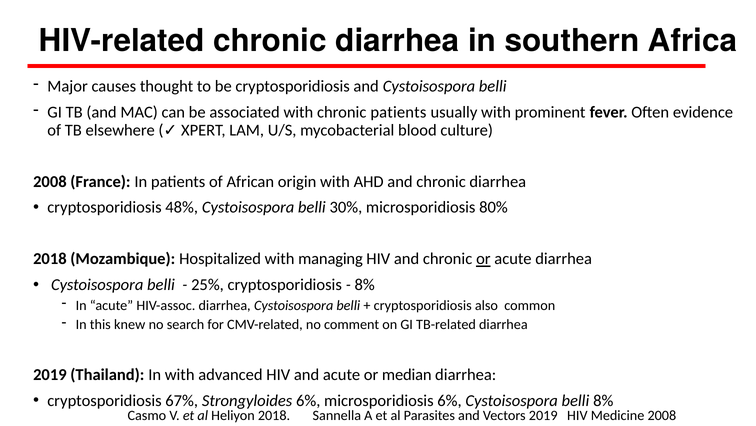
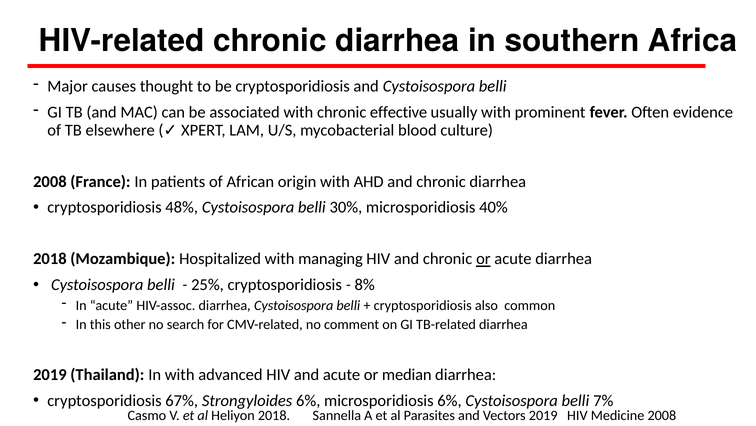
chronic patients: patients -> effective (399, 112)
80%: 80% -> 40% (493, 207)
knew: knew -> other (130, 324)
belli 8%: 8% -> 7% (603, 400)
